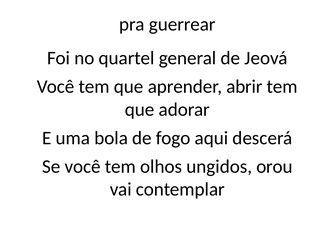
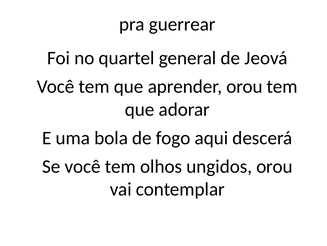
aprender abrir: abrir -> orou (245, 86)
